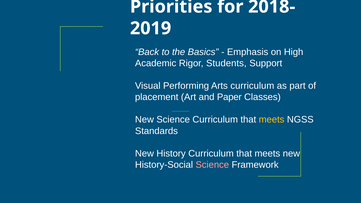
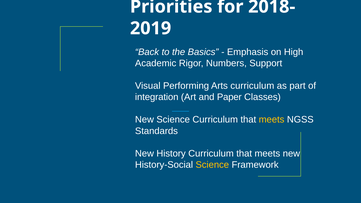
Students: Students -> Numbers (226, 63)
placement: placement -> integration (157, 97)
Science colour: pink -> yellow (212, 165)
